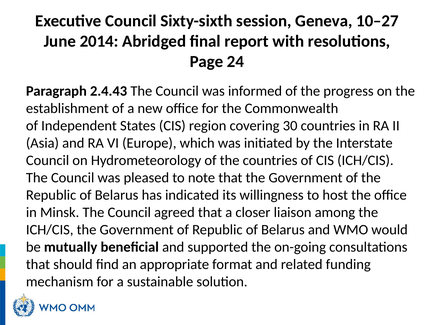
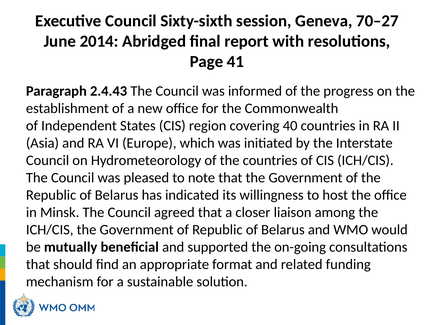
10–27: 10–27 -> 70–27 (377, 21)
24: 24 -> 41 (235, 62)
30: 30 -> 40 (290, 126)
